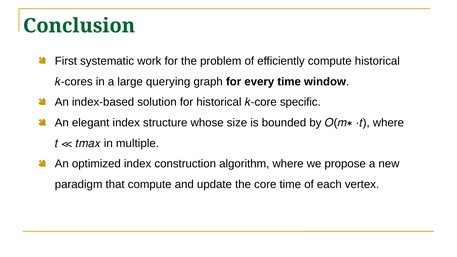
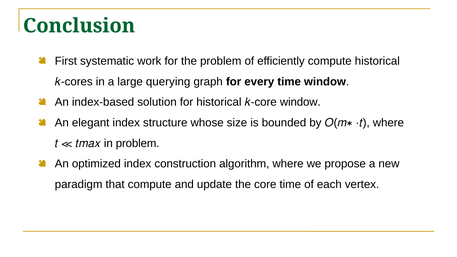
core specific: specific -> window (300, 102)
in multiple: multiple -> problem (138, 143)
